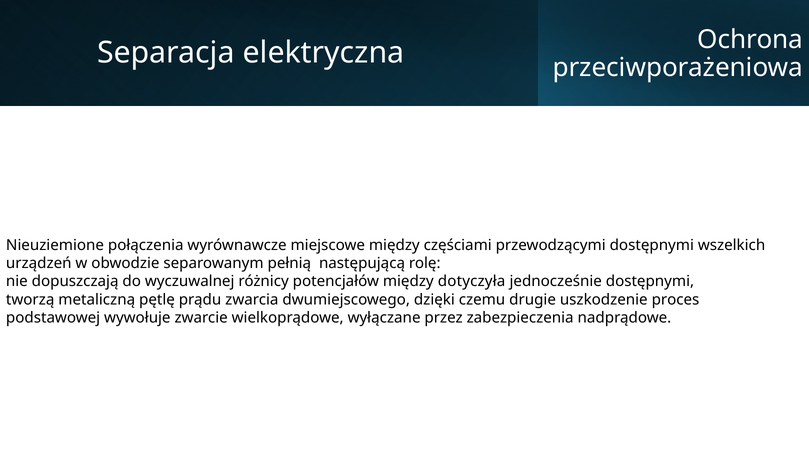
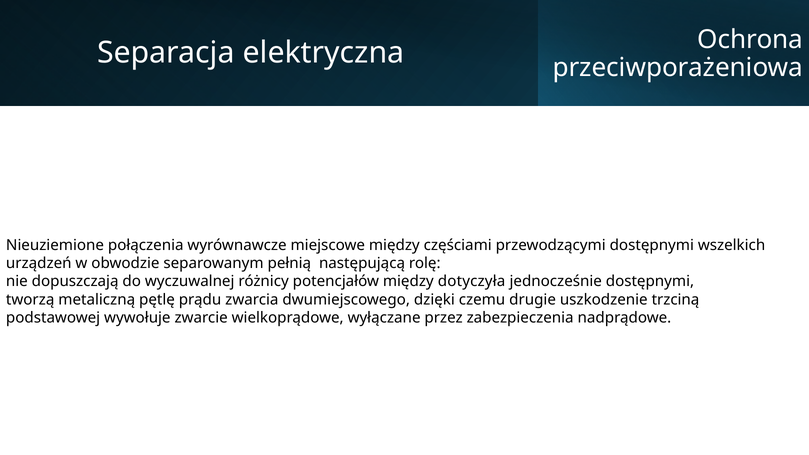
proces: proces -> trzciną (675, 300)
